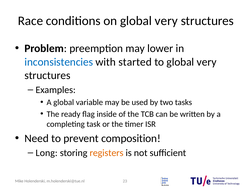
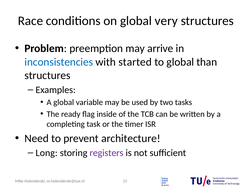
lower: lower -> arrive (160, 48)
to global very: very -> than (207, 62)
composition: composition -> architecture (131, 138)
registers colour: orange -> purple (107, 153)
